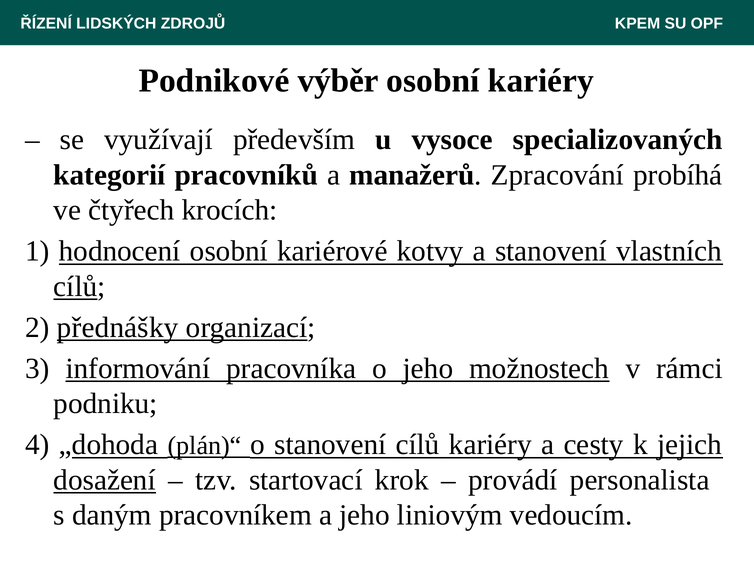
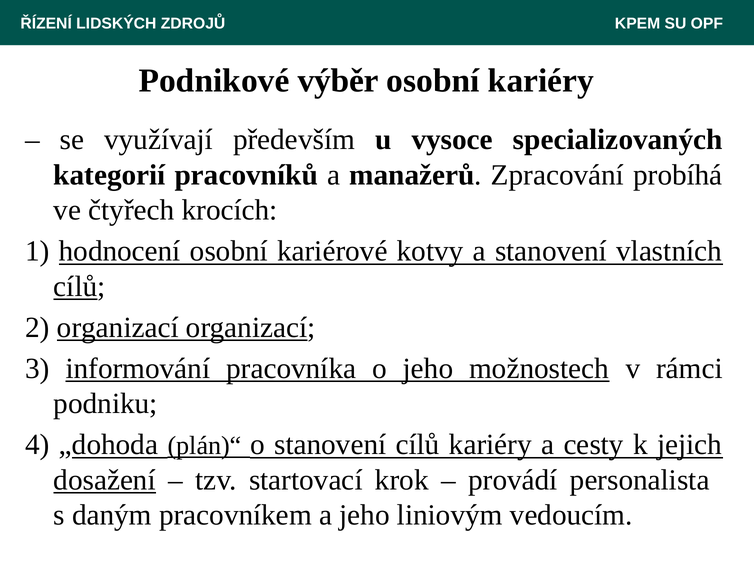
2 přednášky: přednášky -> organizací (118, 328)
